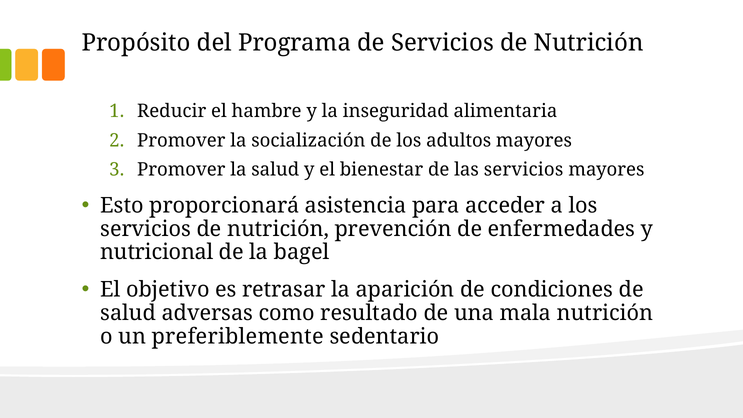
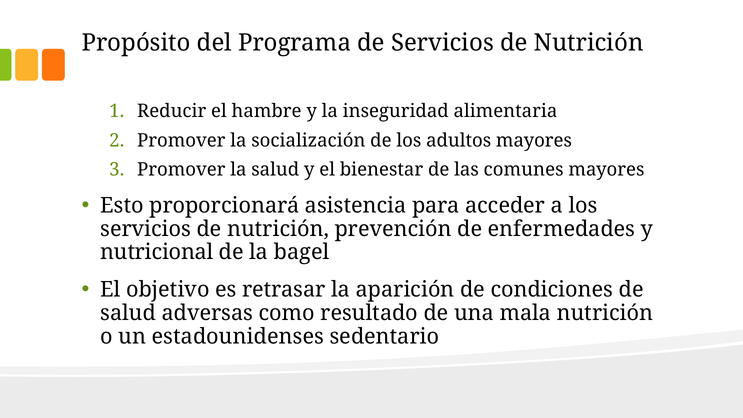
las servicios: servicios -> comunes (524, 170)
preferiblemente: preferiblemente -> estadounidenses (238, 337)
